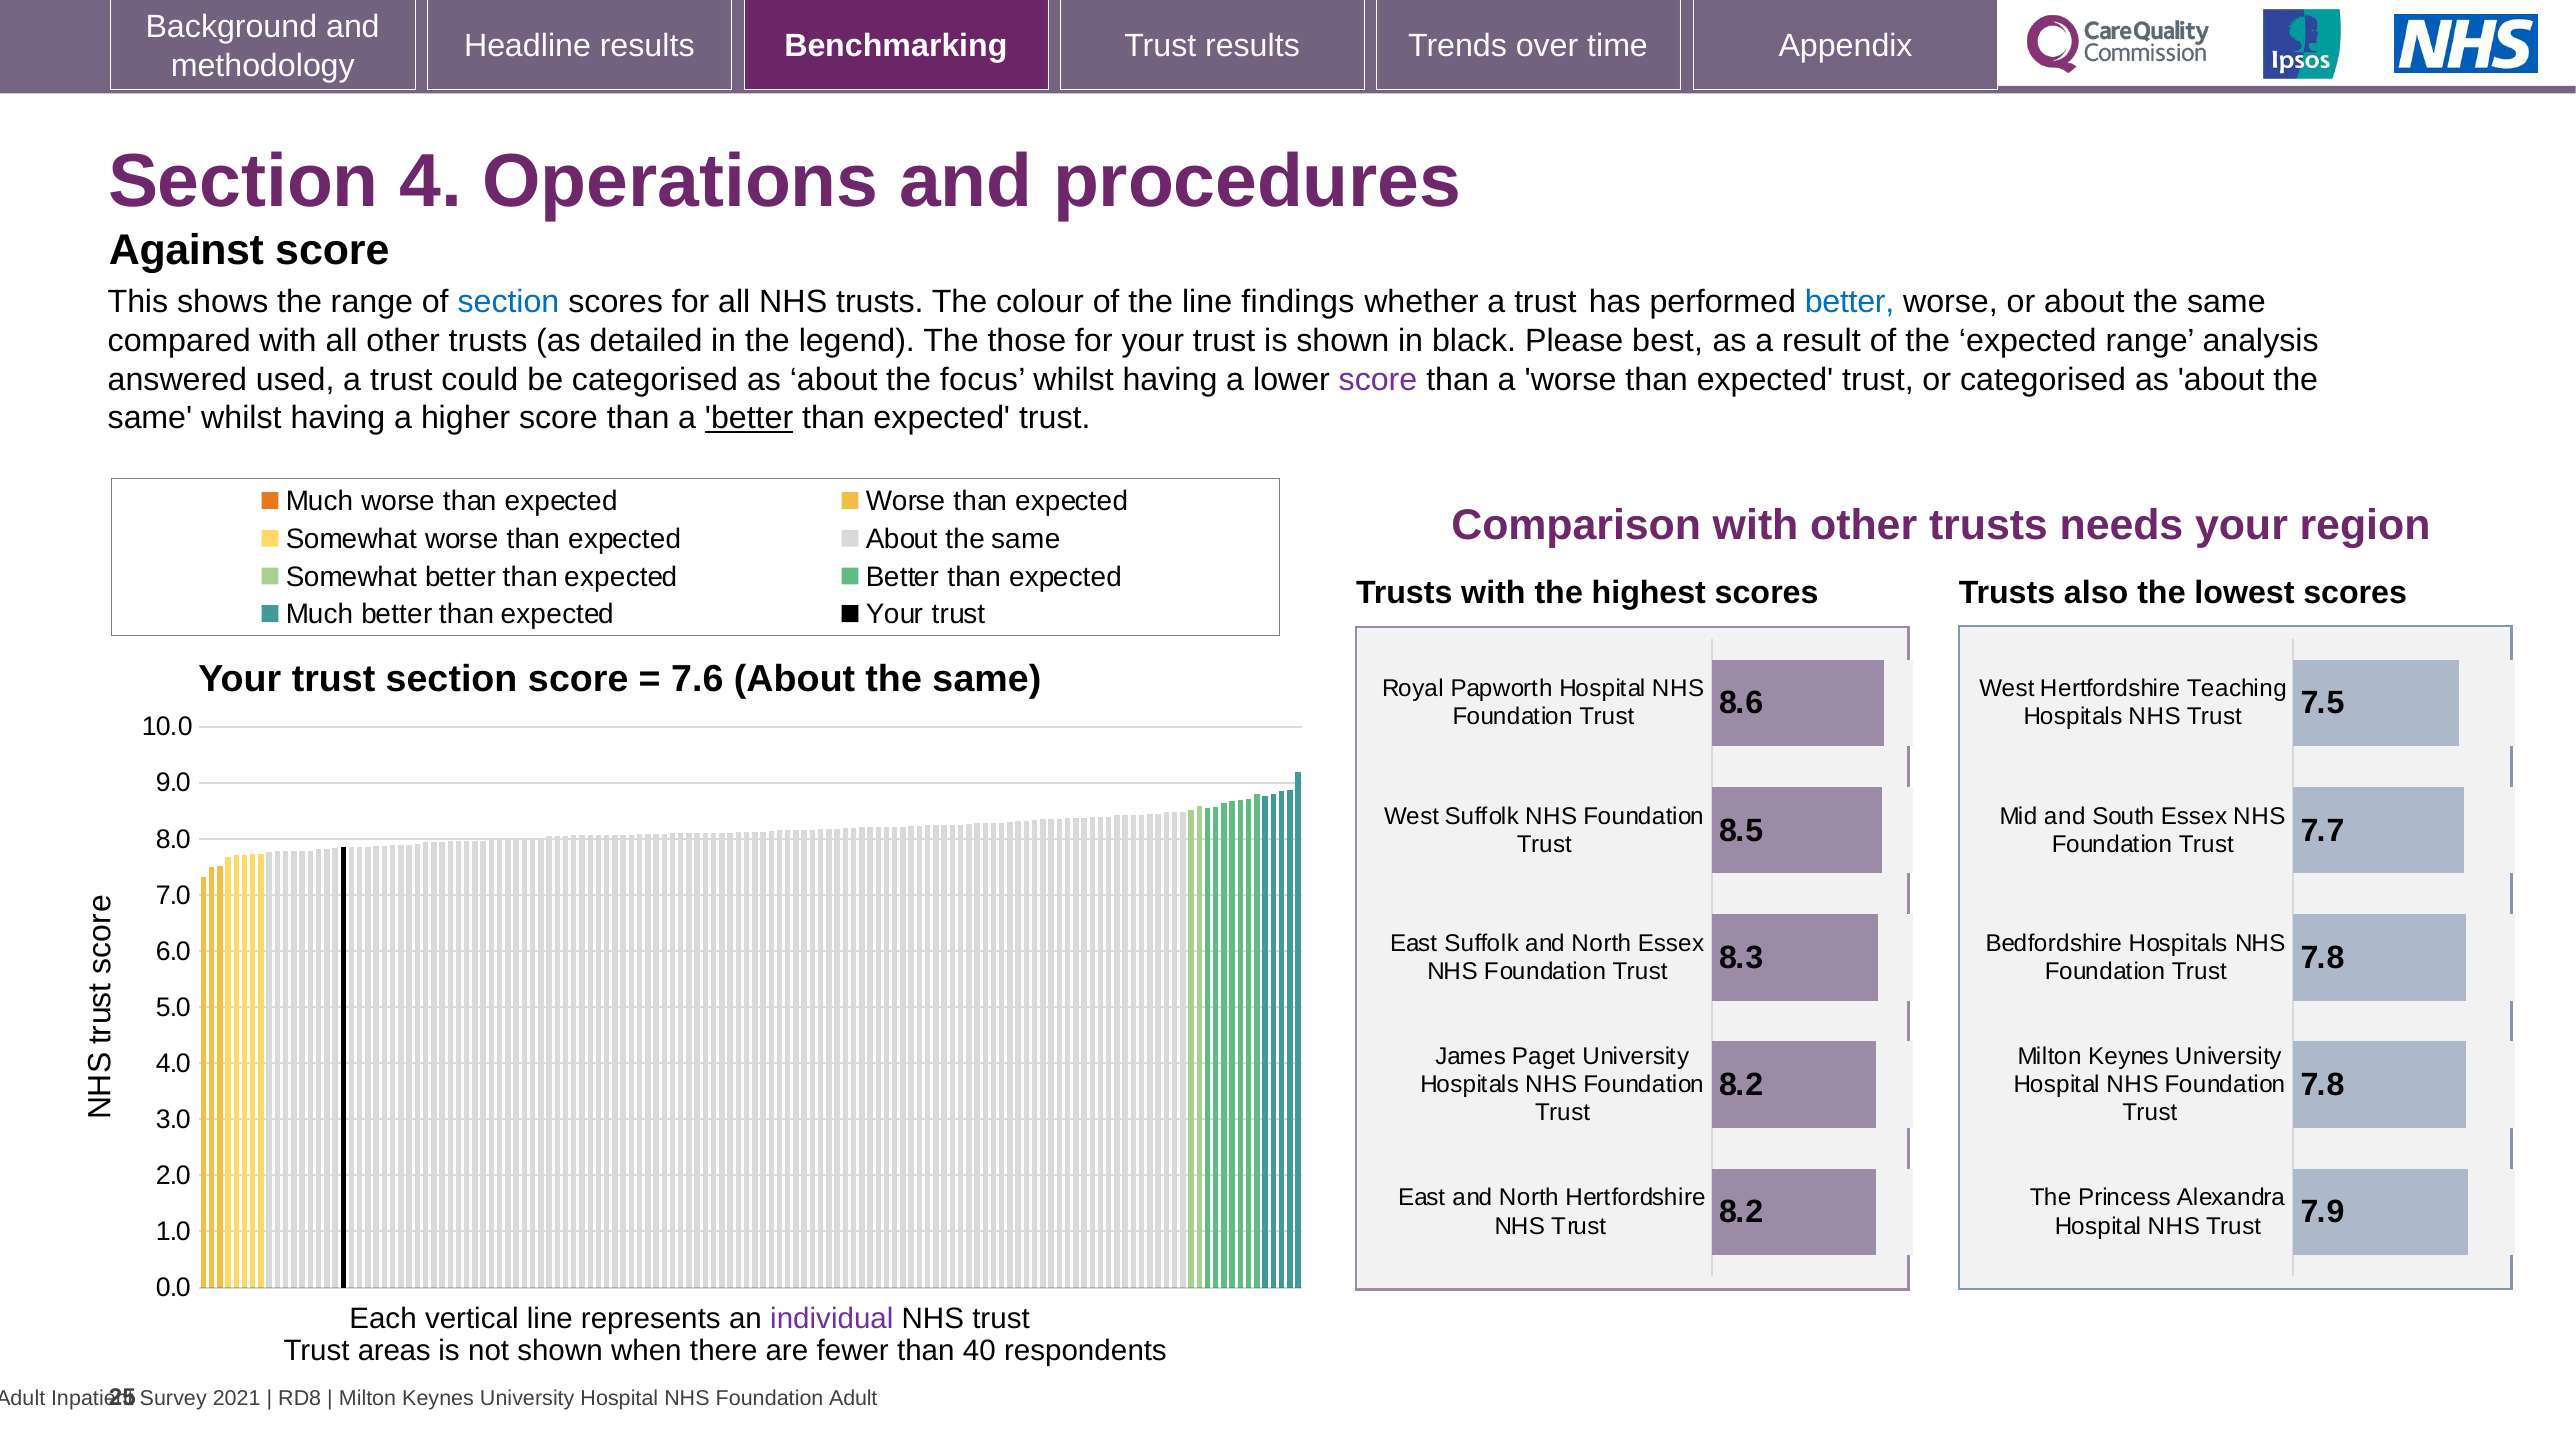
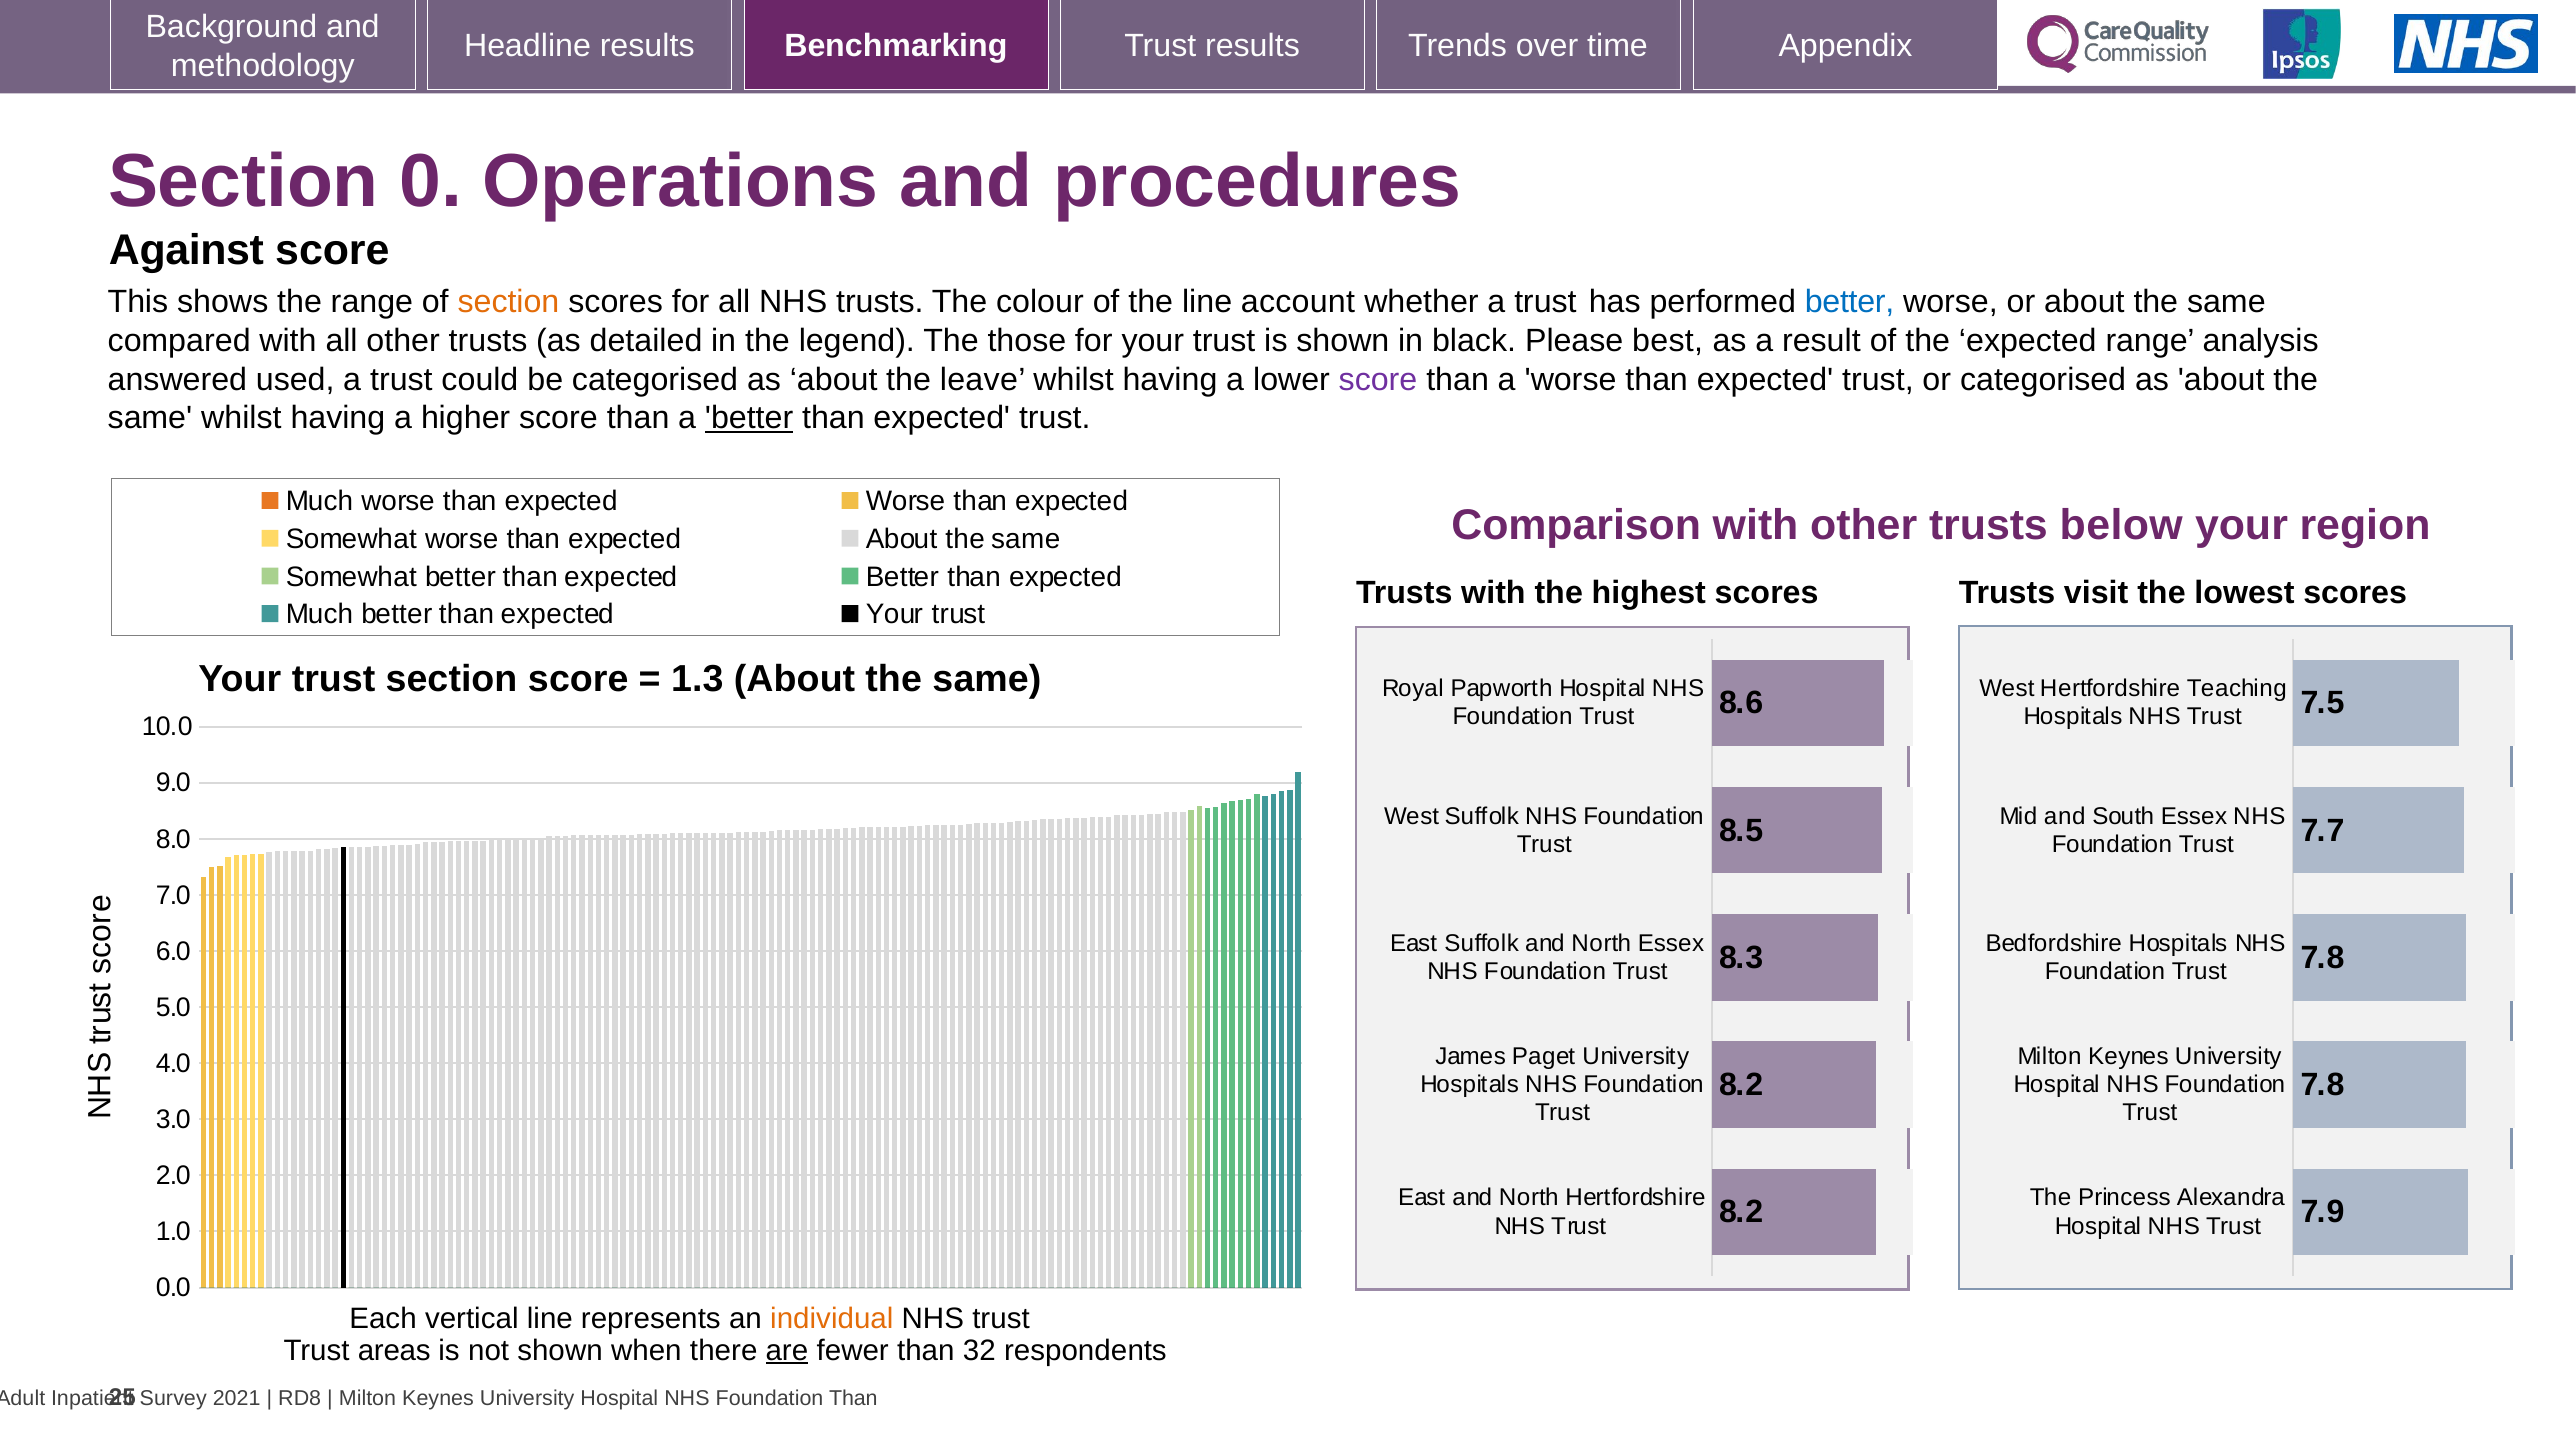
4: 4 -> 0 (431, 182)
section colour: blue -> orange (508, 302)
findings: findings -> account (1298, 302)
focus: focus -> leave (983, 380)
needs: needs -> below (2121, 526)
also: also -> visit (2096, 593)
7.6: 7.6 -> 1.3 (697, 679)
individual colour: purple -> orange (832, 1318)
are underline: none -> present (787, 1350)
40: 40 -> 32 (979, 1350)
Foundation Adult: Adult -> Than (853, 1399)
